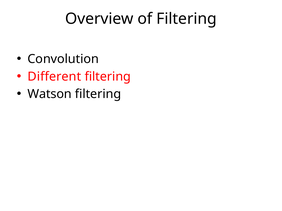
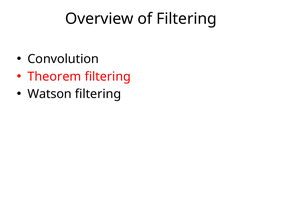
Different: Different -> Theorem (54, 77)
